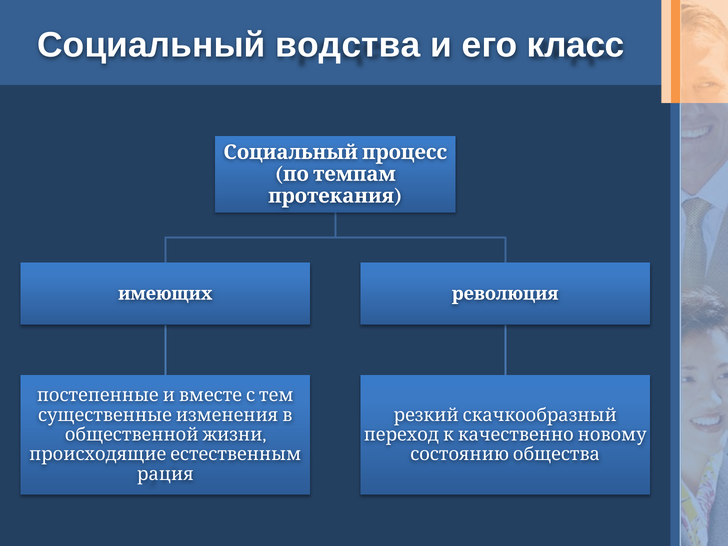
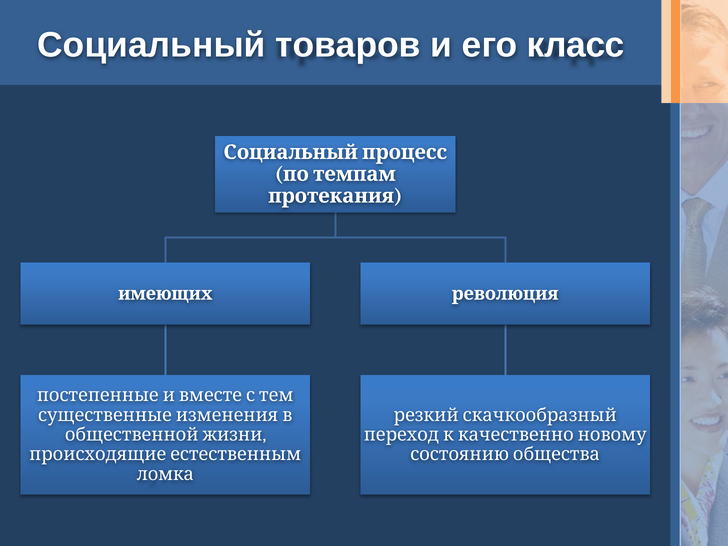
водства: водства -> товаров (348, 45)
рация: рация -> ломка (165, 474)
